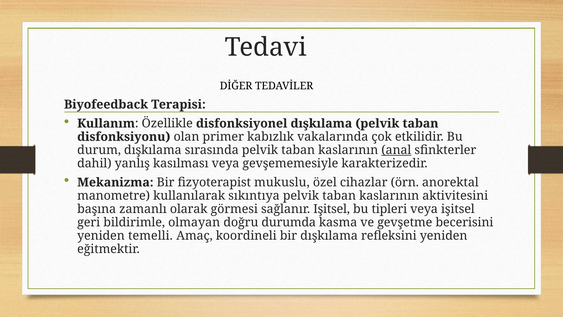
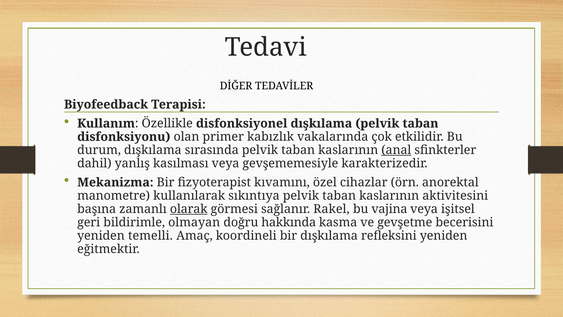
mukuslu: mukuslu -> kıvamını (282, 182)
olarak underline: none -> present (189, 209)
sağlanır Işitsel: Işitsel -> Rakel (331, 209)
tipleri: tipleri -> vajina (389, 209)
durumda: durumda -> hakkında (289, 222)
